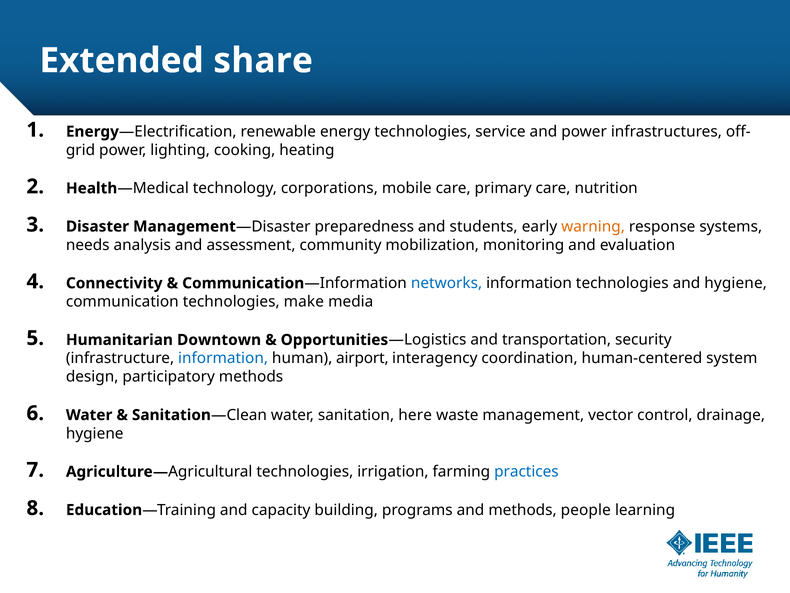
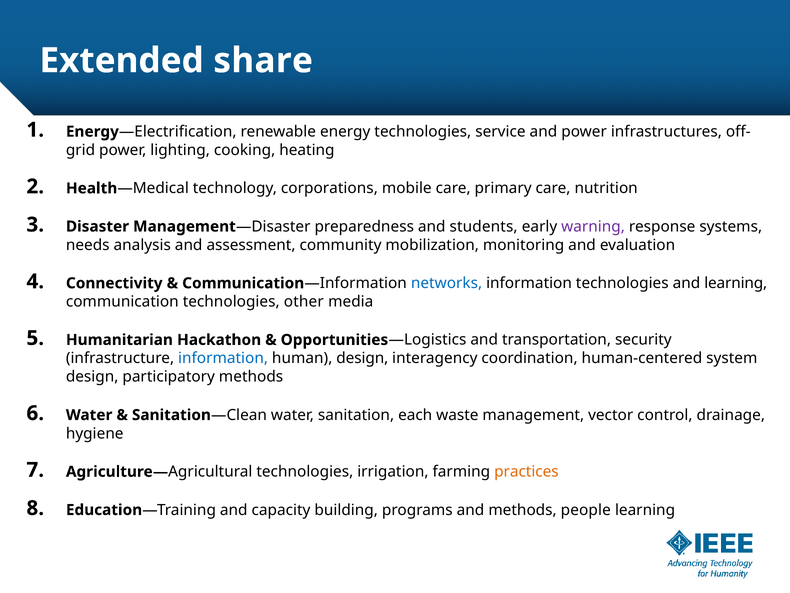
warning colour: orange -> purple (593, 226)
and hygiene: hygiene -> learning (736, 283)
make: make -> other (304, 301)
Downtown: Downtown -> Hackathon (219, 340)
human airport: airport -> design (362, 358)
here: here -> each (415, 415)
practices colour: blue -> orange (526, 471)
